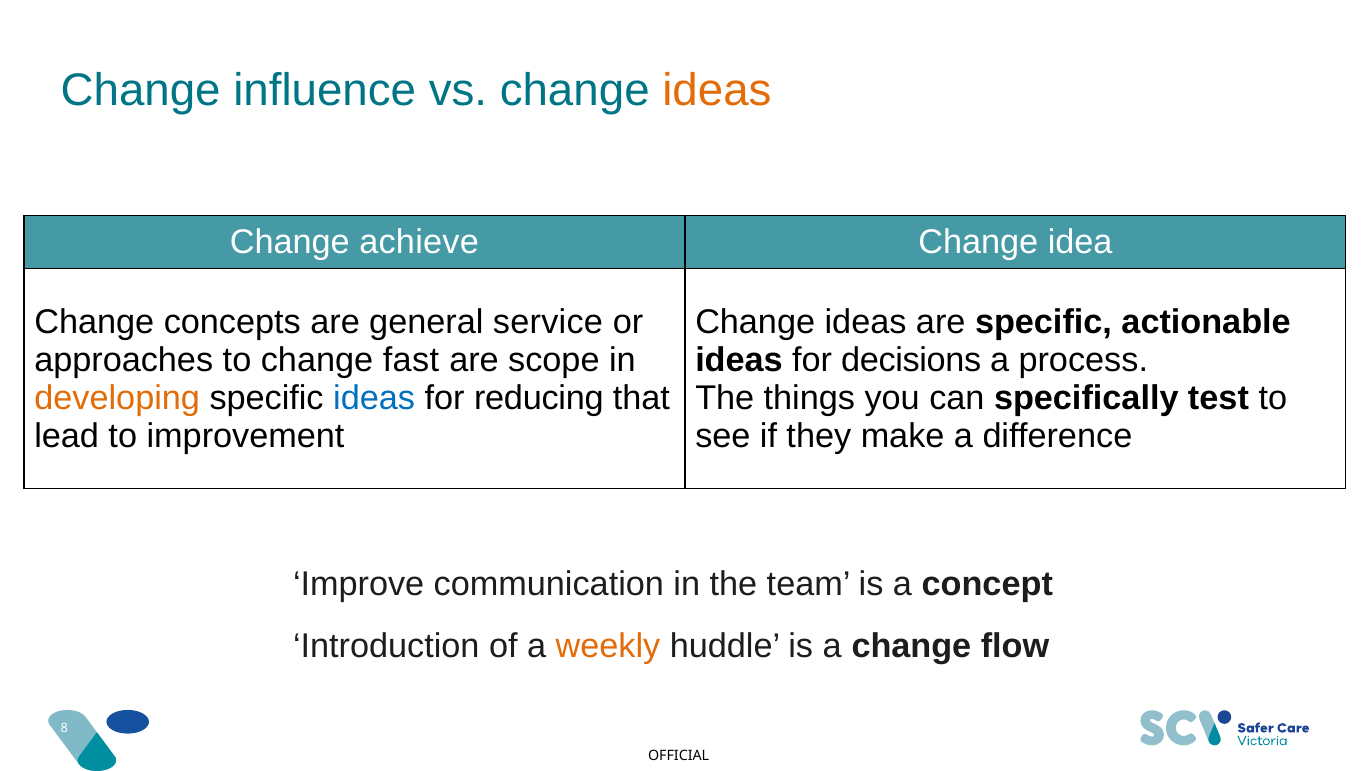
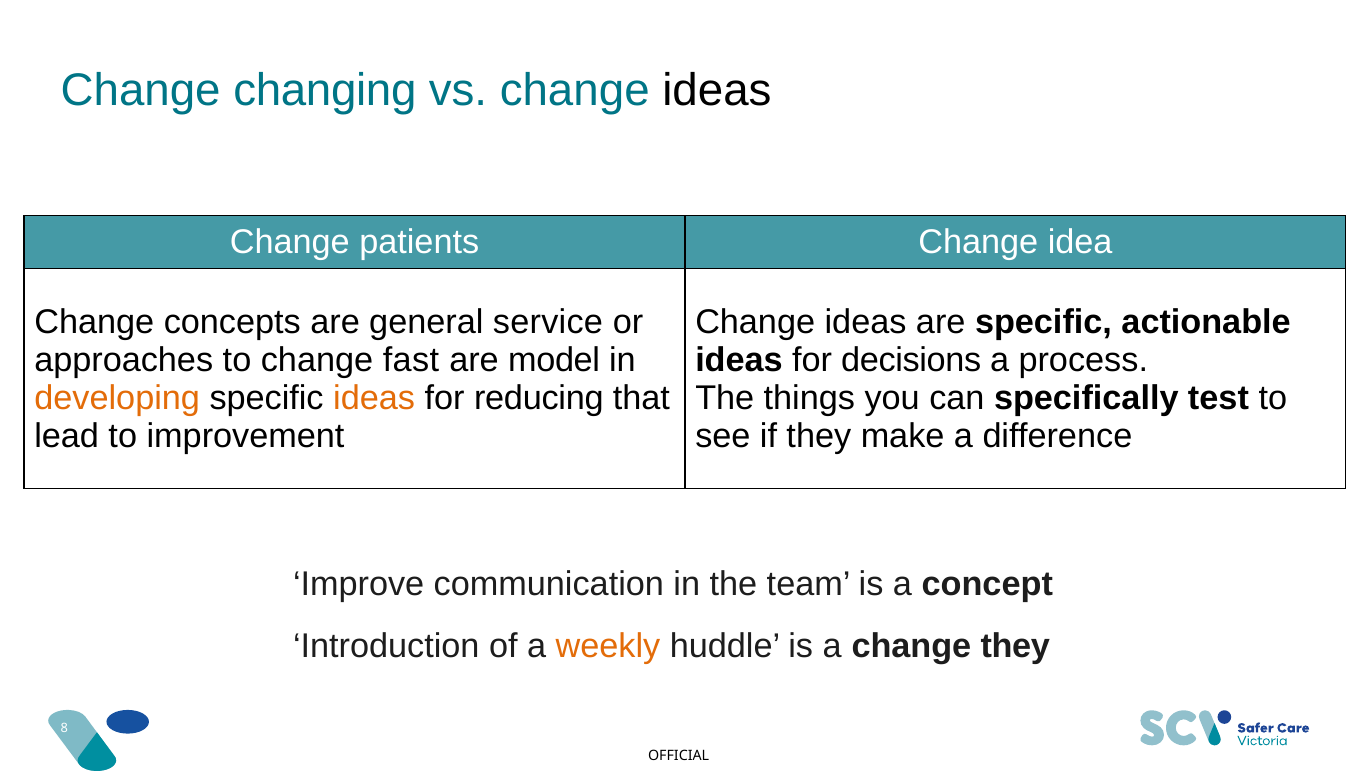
influence: influence -> changing (325, 91)
ideas colour: orange -> black (717, 91)
achieve: achieve -> patients (419, 242)
scope: scope -> model (554, 360)
ideas colour: blue -> orange (374, 398)
change flow: flow -> they (1015, 646)
